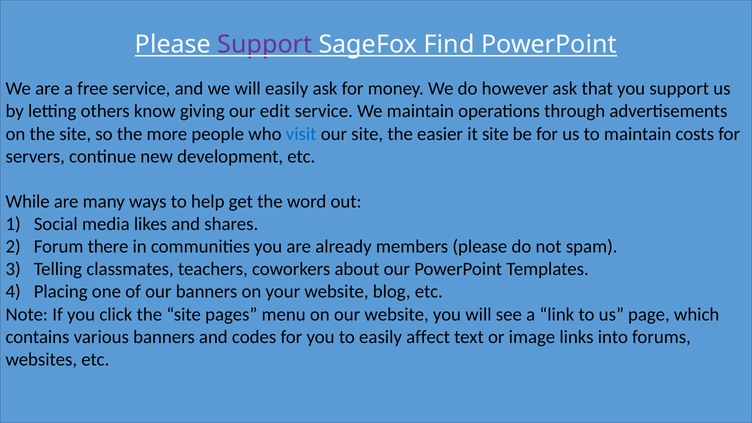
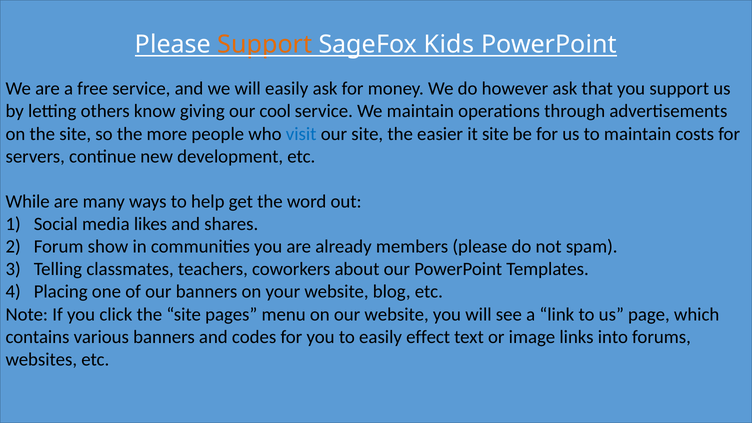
Support colour: purple -> orange (265, 44)
Find: Find -> Kids (449, 44)
edit: edit -> cool (275, 111)
there: there -> show (108, 247)
affect: affect -> effect (428, 337)
